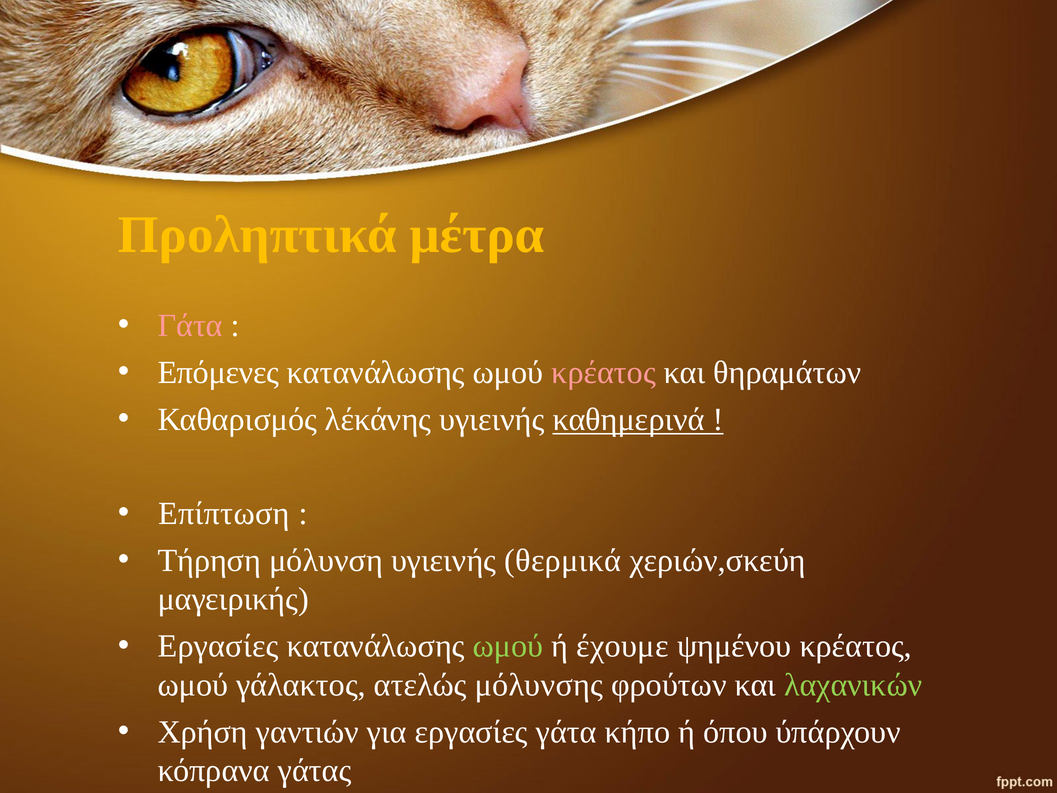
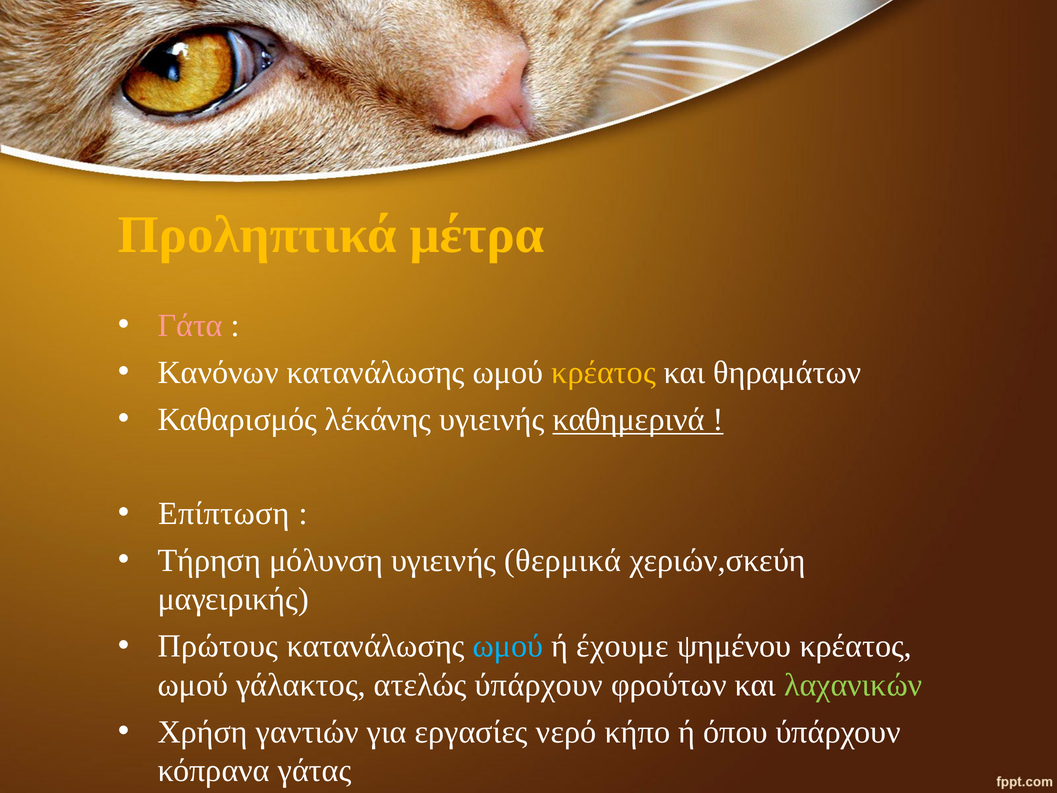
Επόμενες: Επόμενες -> Κανόνων (218, 372)
κρέατος colour: pink -> yellow (604, 372)
Εργασίες: Εργασίες -> Πρώτους (218, 646)
ωμού colour: light green -> light blue (508, 646)
ατελώς μόλυνσης: μόλυνσης -> ύπάρχουν (539, 685)
εργασίες γάτα: γάτα -> νερό (566, 732)
